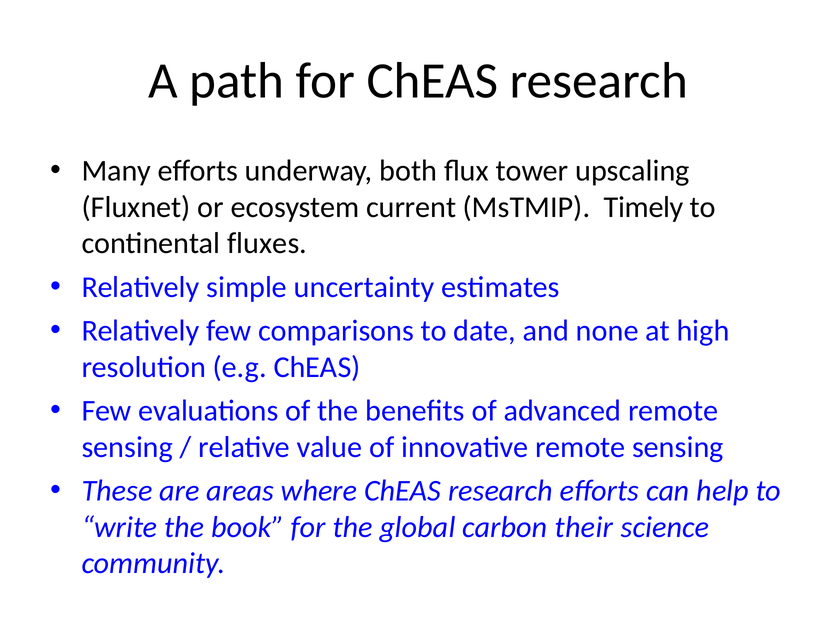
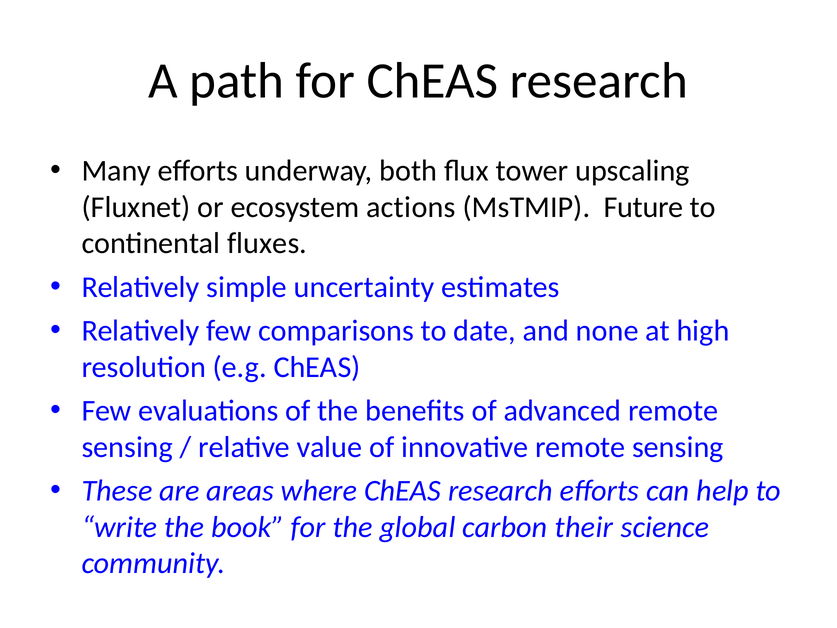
current: current -> actions (411, 207)
Timely: Timely -> Future (644, 207)
